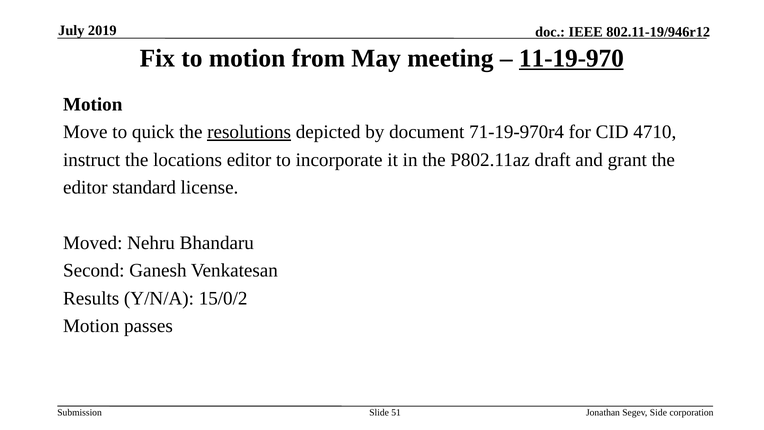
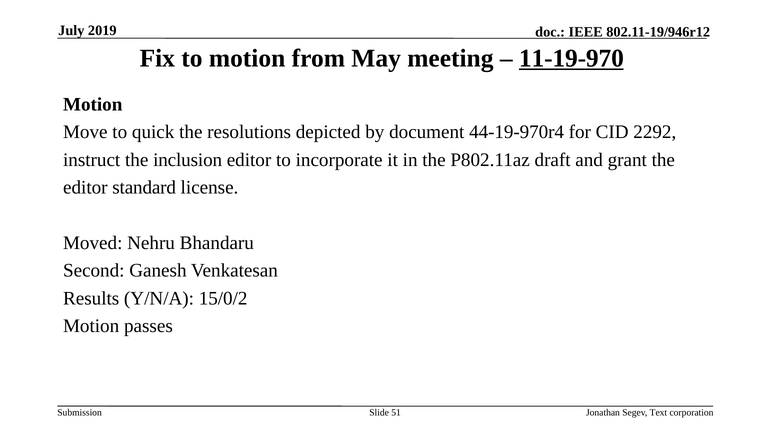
resolutions underline: present -> none (249, 132)
71-19-970r4: 71-19-970r4 -> 44-19-970r4 (517, 132)
4710: 4710 -> 2292 (655, 132)
locations: locations -> inclusion (188, 160)
Side: Side -> Text (658, 412)
